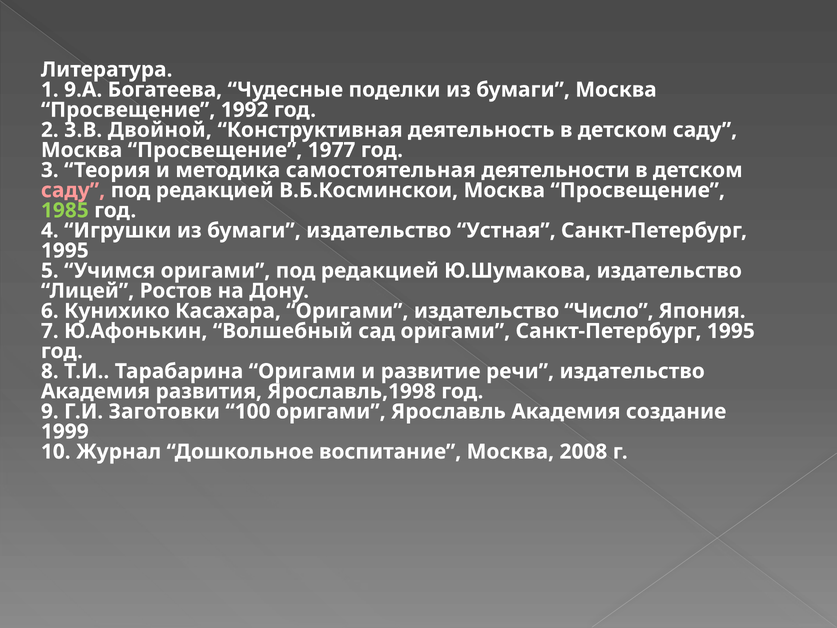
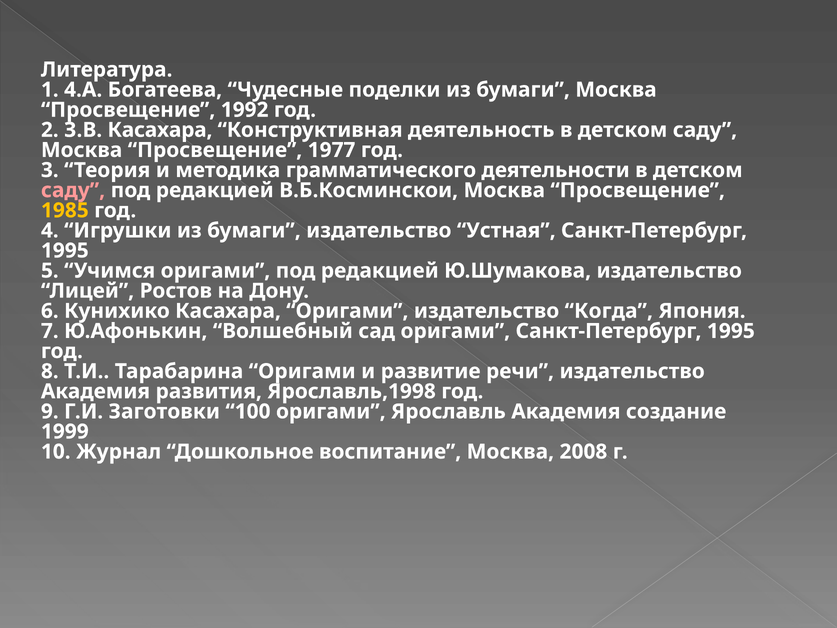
9.А: 9.А -> 4.А (83, 90)
З.В Двойной: Двойной -> Касахара (160, 130)
самостоятельная: самостоятельная -> грамматического (381, 170)
1985 colour: light green -> yellow (65, 210)
Число: Число -> Когда (609, 311)
